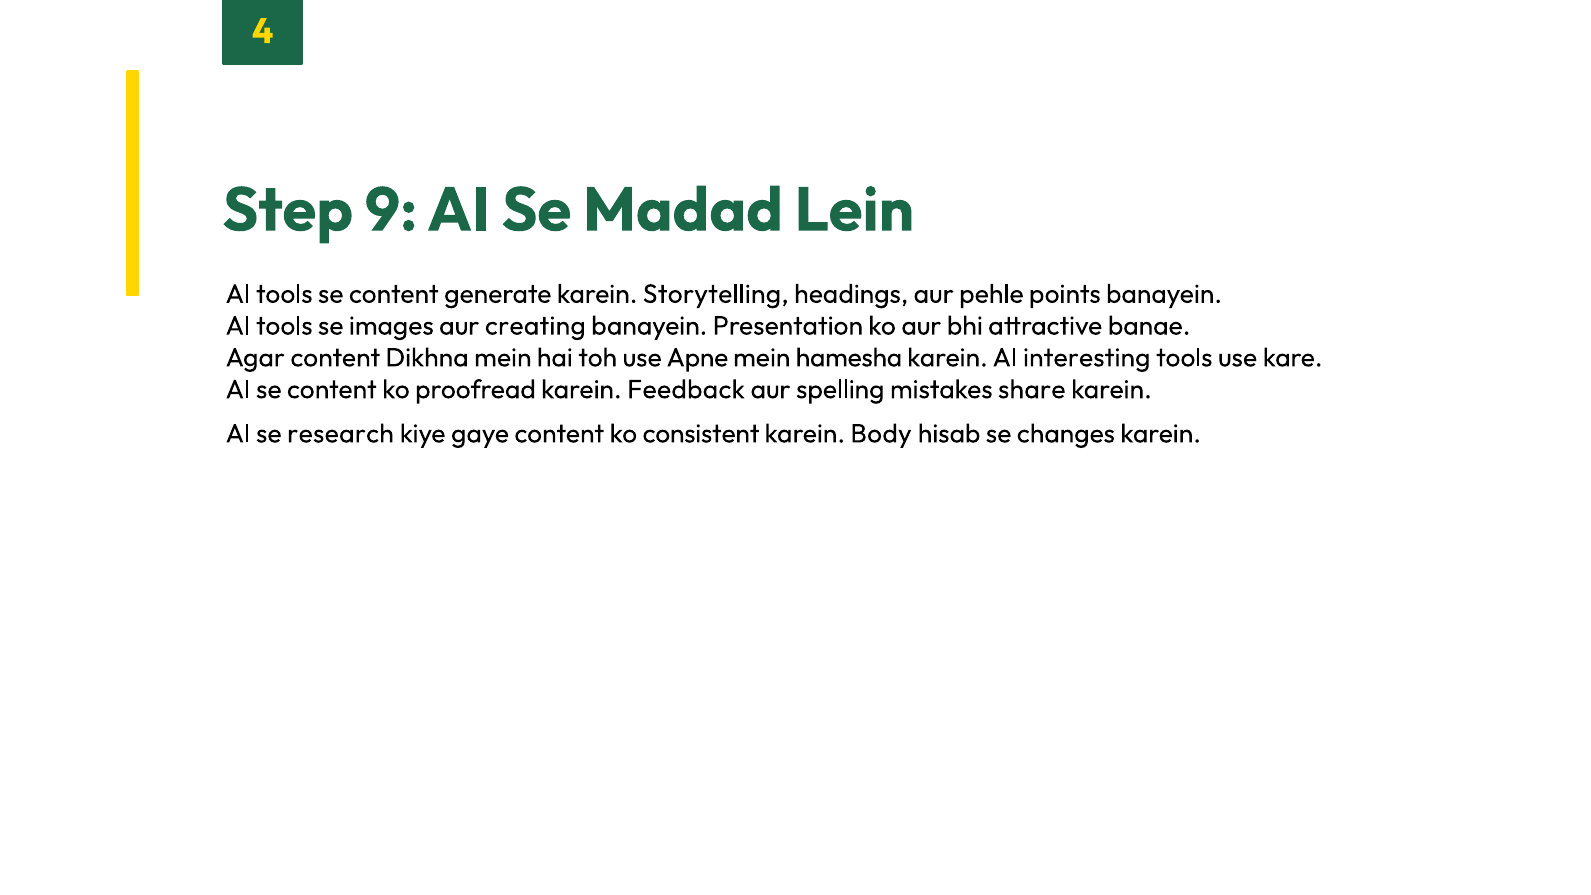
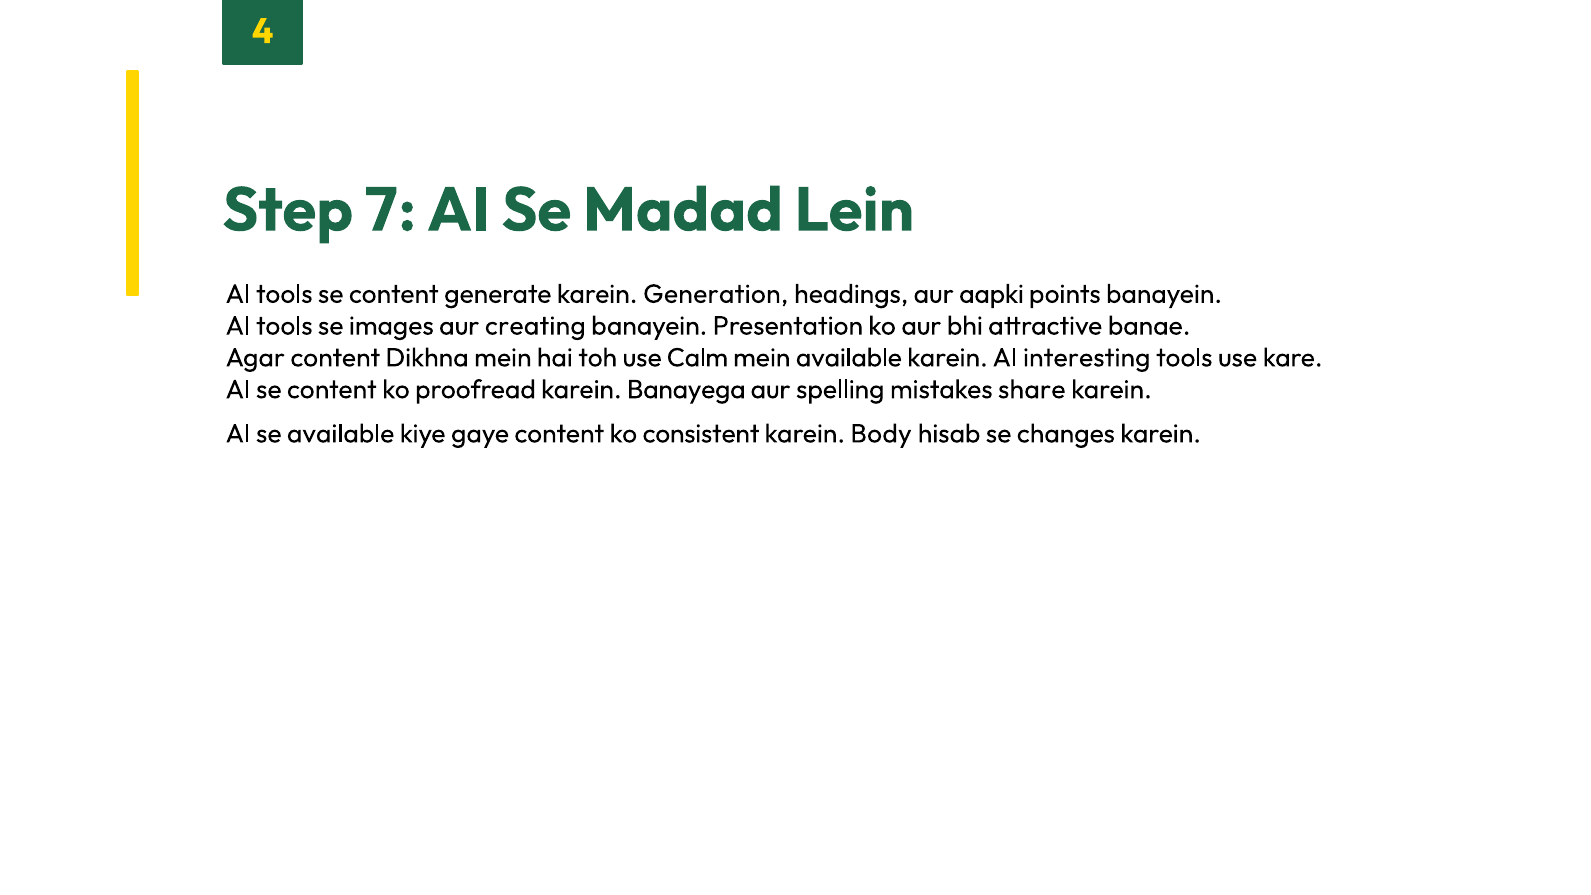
9: 9 -> 7 (391, 210)
Storytelling: Storytelling -> Generation (716, 294)
pehle: pehle -> aapki (992, 294)
Apne: Apne -> Calm (697, 358)
mein hamesha: hamesha -> available (849, 358)
Feedback: Feedback -> Banayega (686, 390)
se research: research -> available (341, 434)
